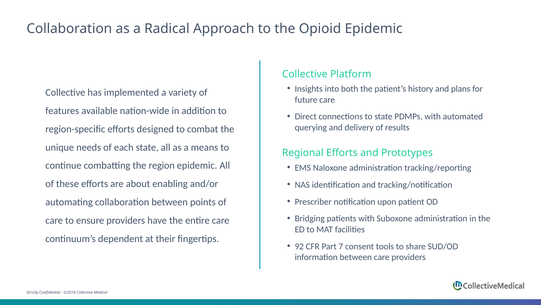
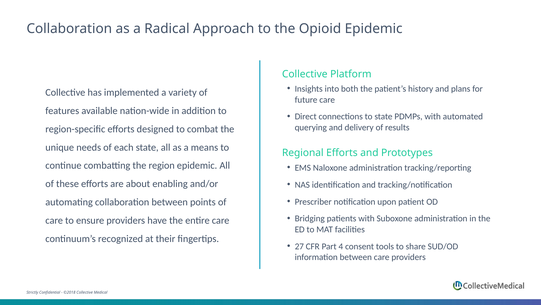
dependent: dependent -> recognized (121, 238)
92: 92 -> 27 (299, 246)
7: 7 -> 4 (341, 246)
